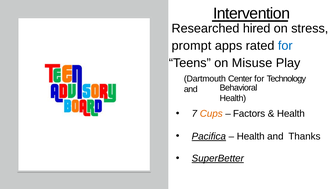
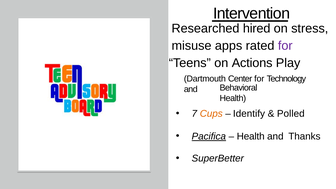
prompt: prompt -> misuse (192, 46)
for colour: blue -> purple (285, 46)
Misuse: Misuse -> Actions (252, 63)
Factors: Factors -> Identify (249, 114)
Health: Health -> Polled (291, 114)
SuperBetter underline: present -> none (218, 158)
